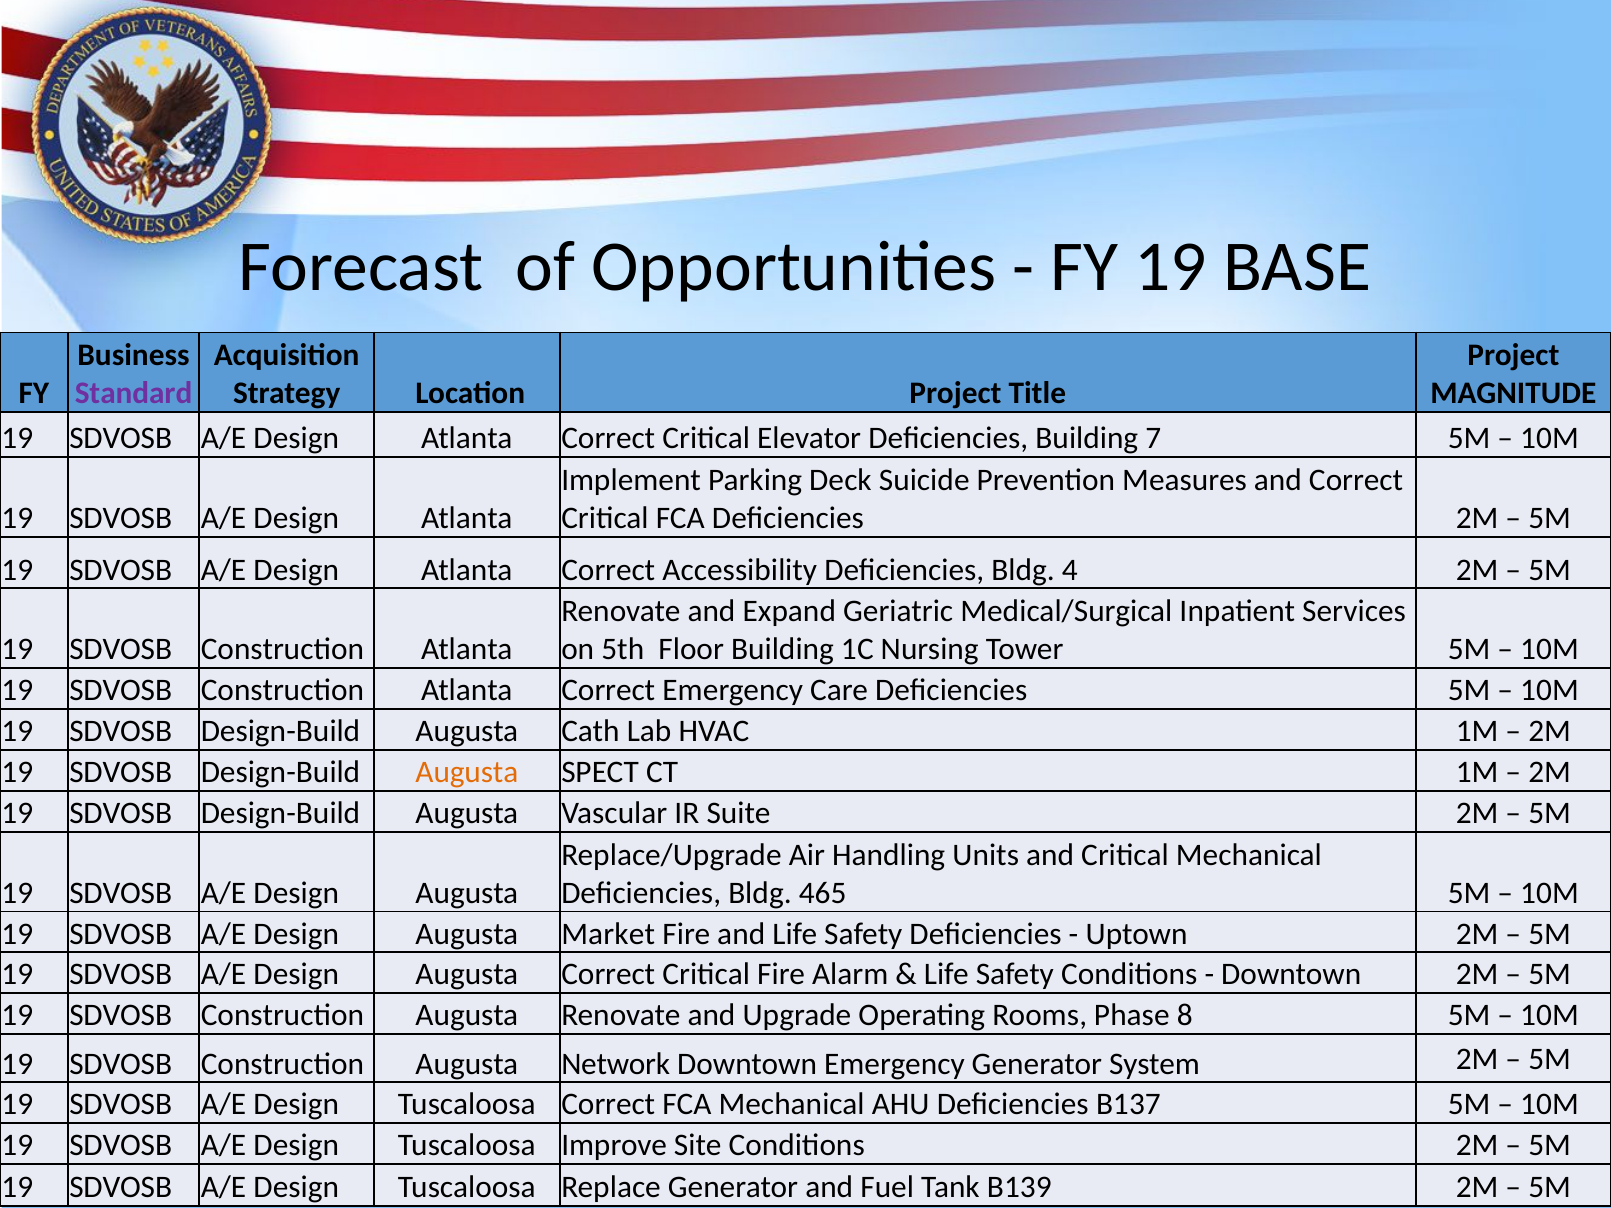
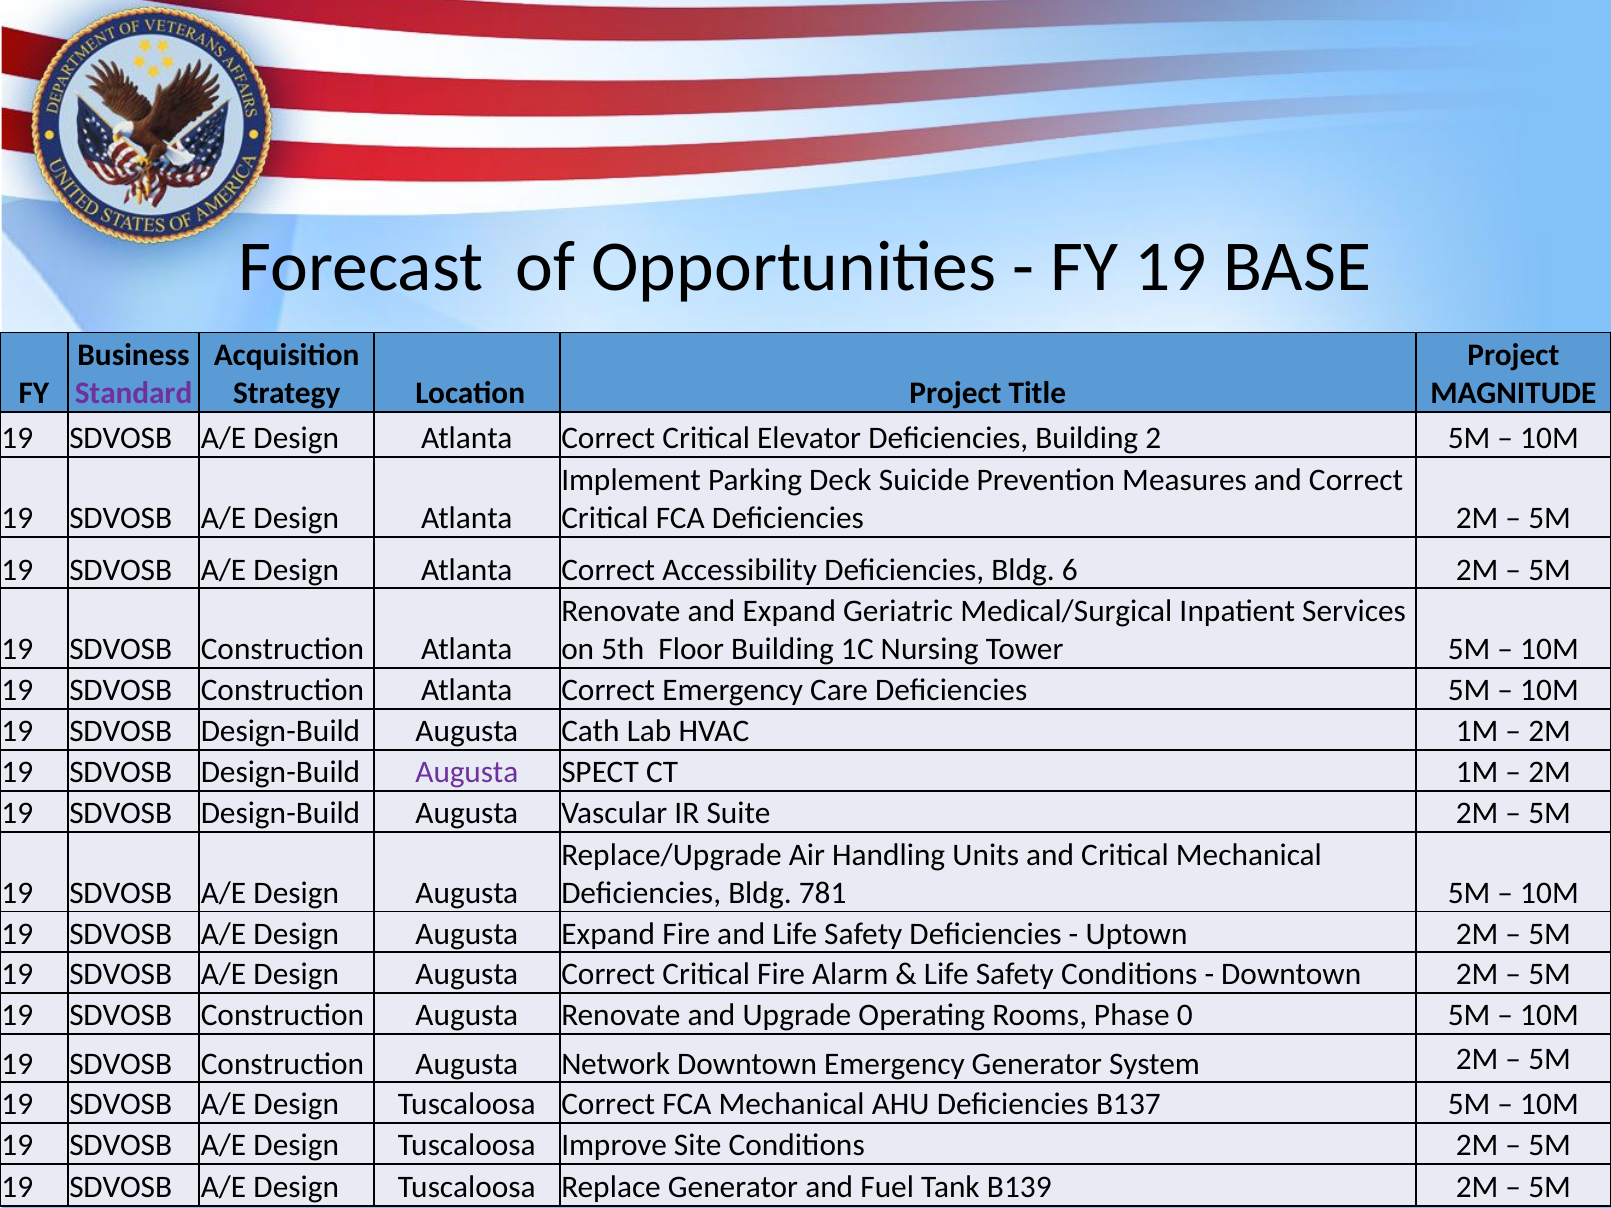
7: 7 -> 2 (1153, 438)
4: 4 -> 6 (1070, 570)
Augusta colour: orange -> purple (467, 772)
465: 465 -> 781 (823, 893)
Augusta Market: Market -> Expand (608, 934)
8: 8 -> 0 (1185, 1016)
